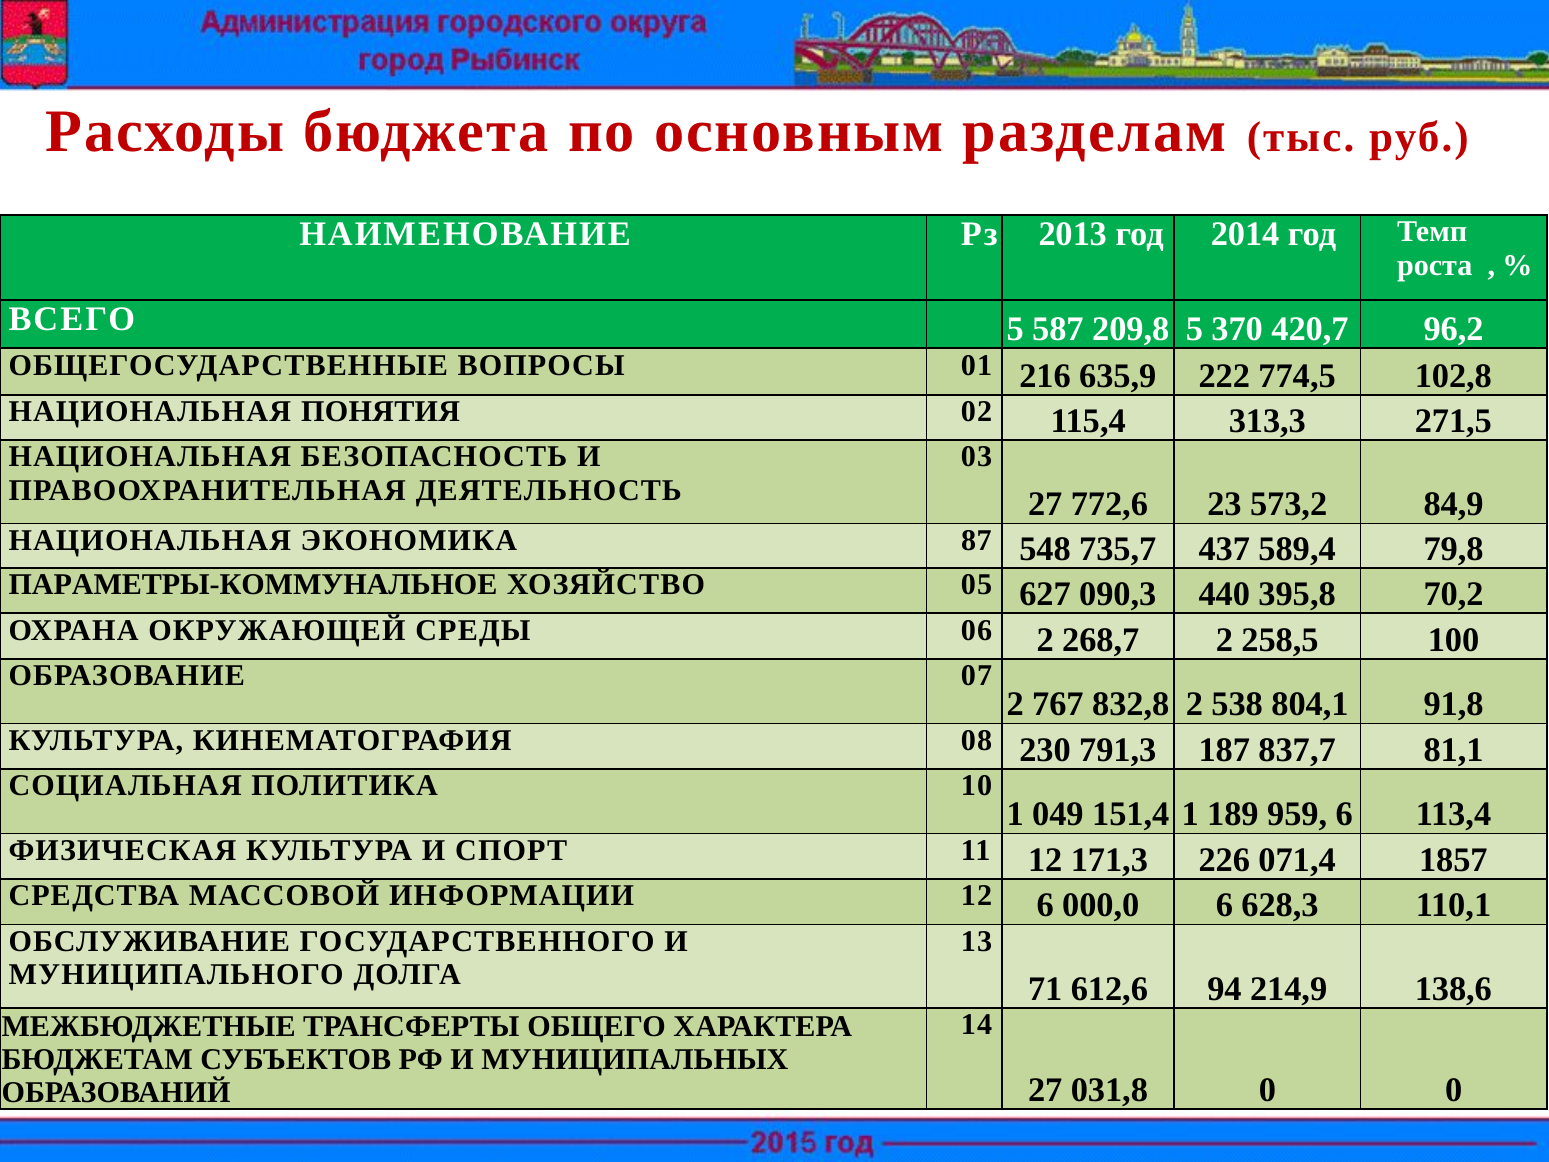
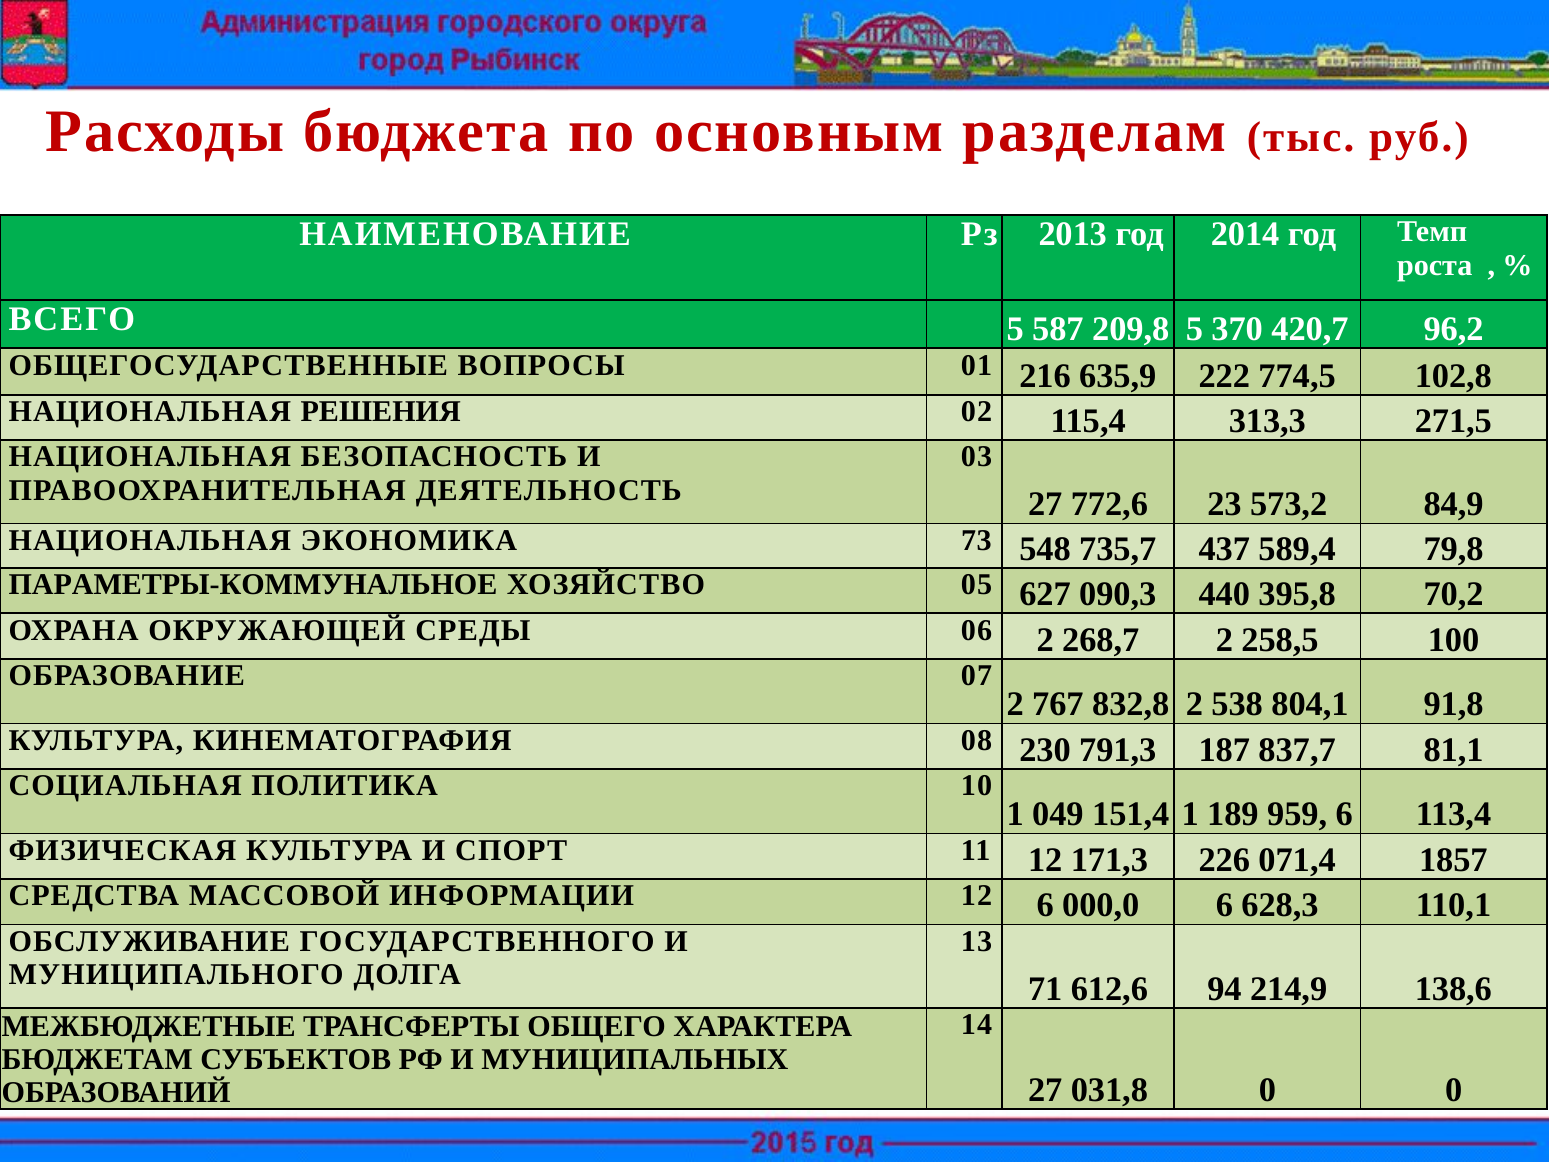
ПОНЯТИЯ: ПОНЯТИЯ -> РЕШЕНИЯ (381, 412)
87: 87 -> 73 (976, 540)
